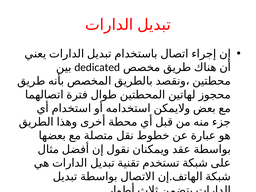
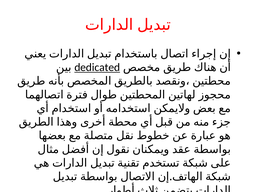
dedicated underline: none -> present (97, 67)
